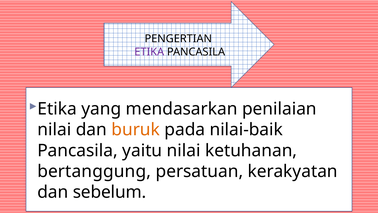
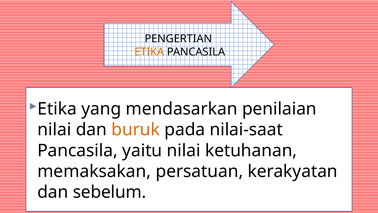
ETIKA colour: purple -> orange (149, 52)
nilai-baik: nilai-baik -> nilai-saat (246, 130)
bertanggung: bertanggung -> memaksakan (94, 171)
